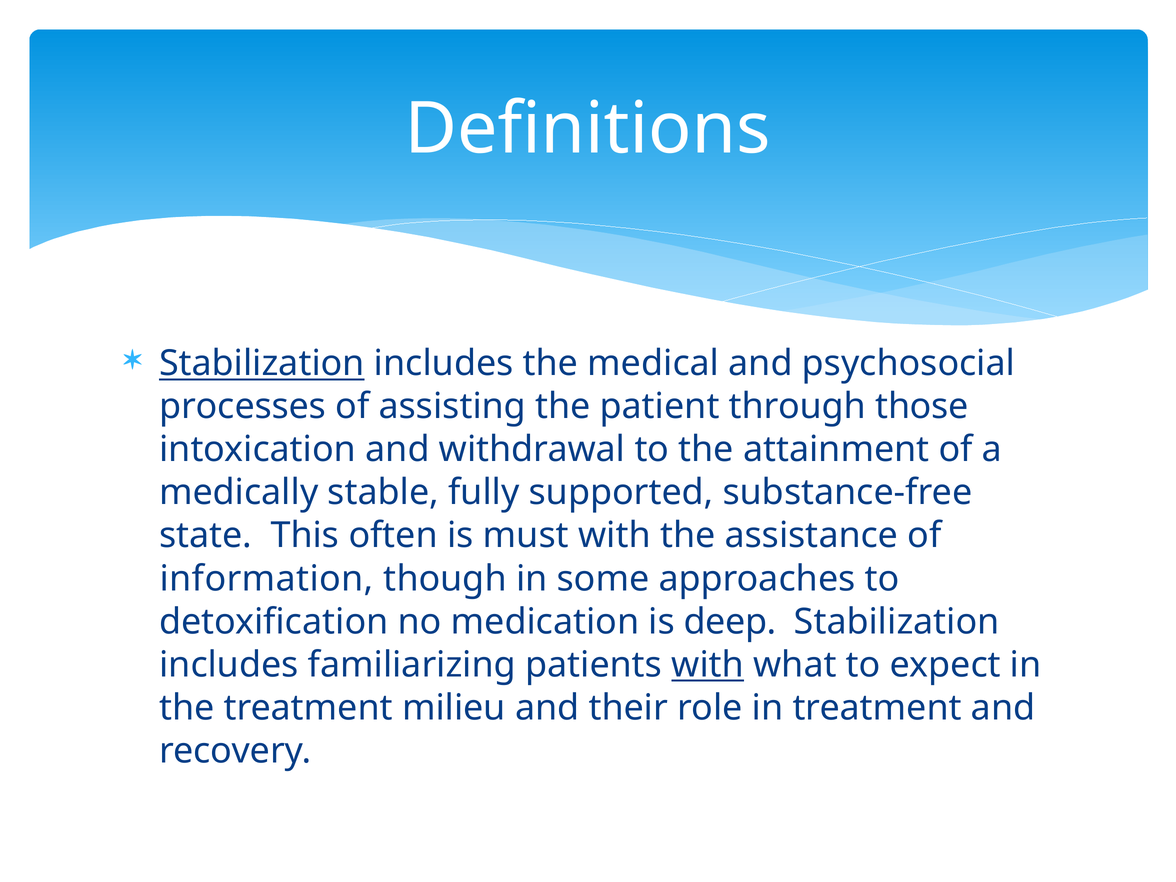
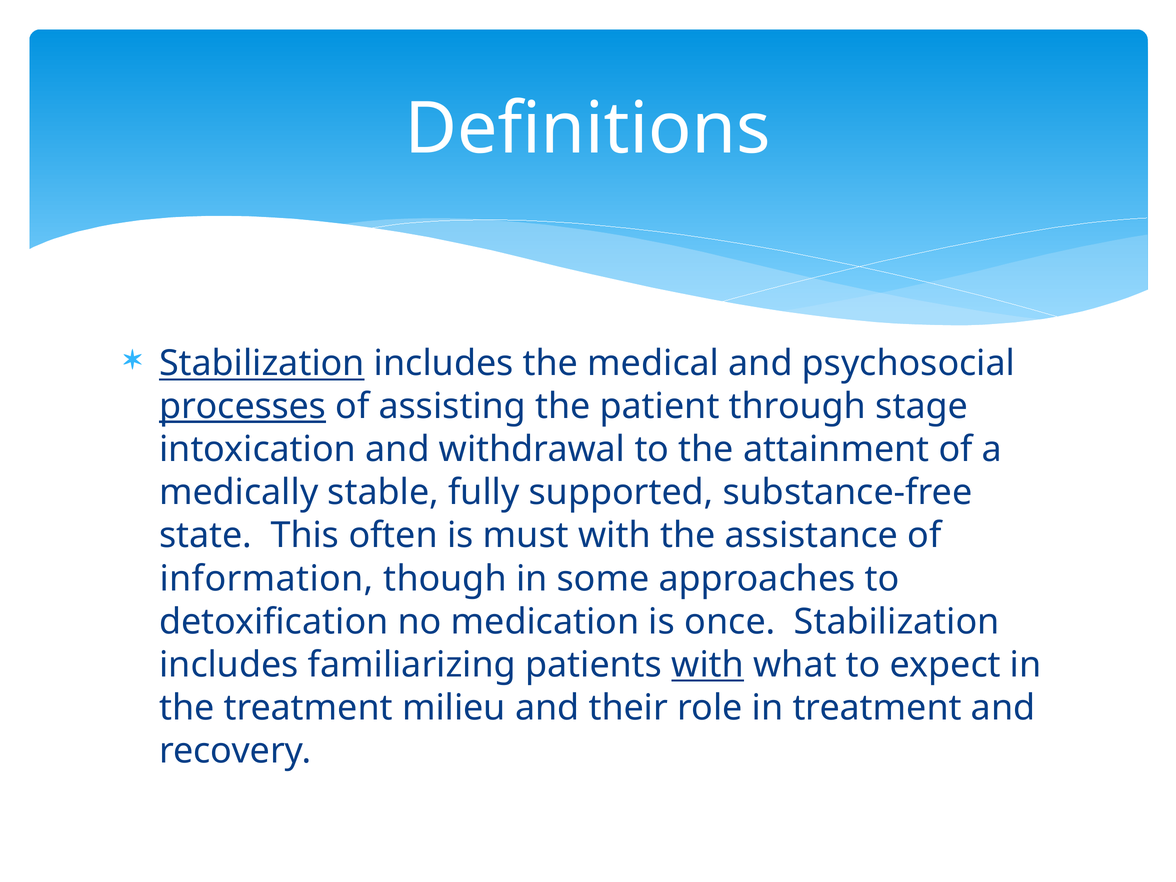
processes underline: none -> present (243, 406)
those: those -> stage (922, 406)
deep: deep -> once (730, 622)
